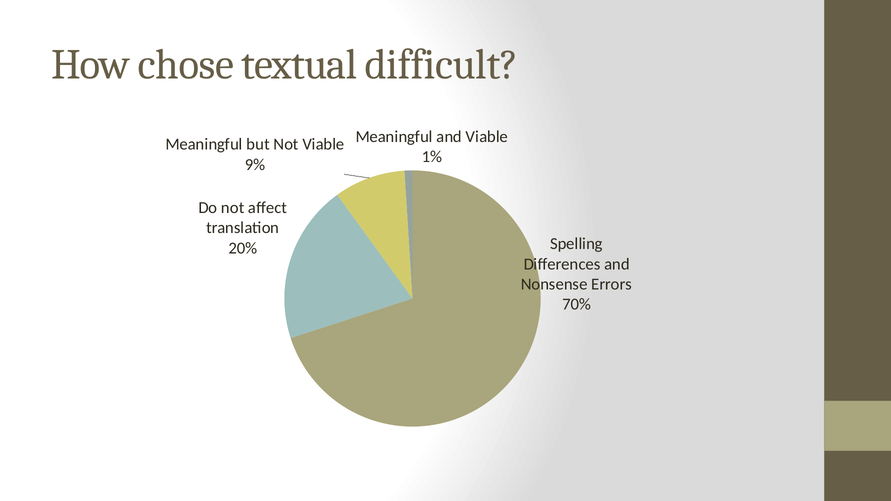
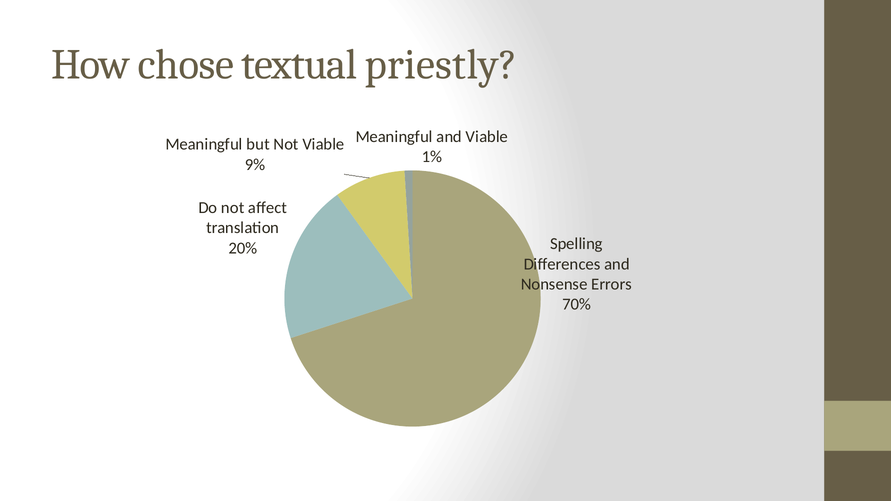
difficult: difficult -> priestly (441, 65)
